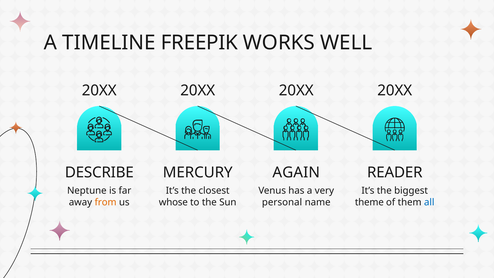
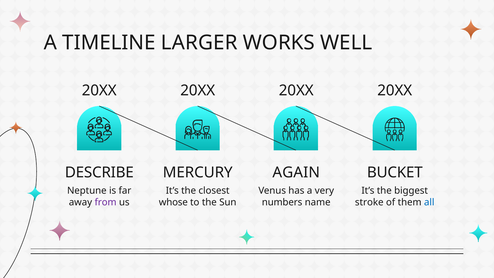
FREEPIK: FREEPIK -> LARGER (199, 43)
READER: READER -> BUCKET (395, 172)
from colour: orange -> purple (106, 202)
personal: personal -> numbers (282, 202)
theme: theme -> stroke (369, 202)
